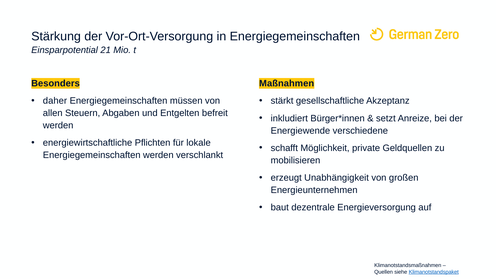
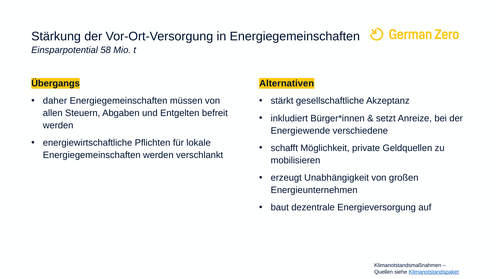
21: 21 -> 58 (106, 50)
Besonders: Besonders -> Übergangs (56, 83)
Maßnahmen: Maßnahmen -> Alternativen (287, 83)
